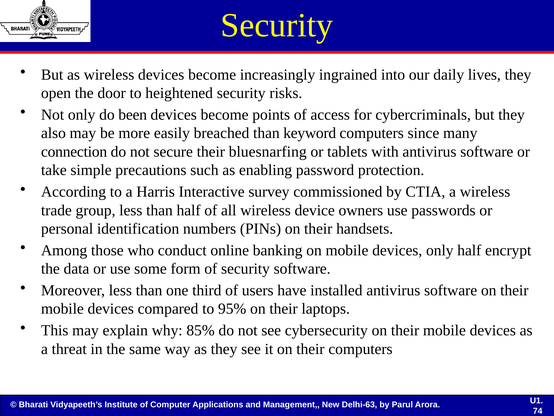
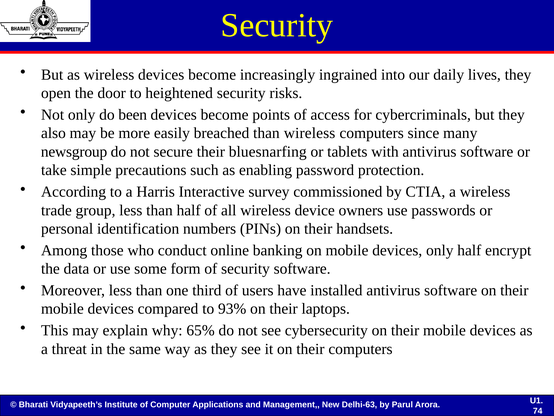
than keyword: keyword -> wireless (310, 133)
connection: connection -> newsgroup (74, 152)
95%: 95% -> 93% (232, 309)
85%: 85% -> 65% (201, 330)
